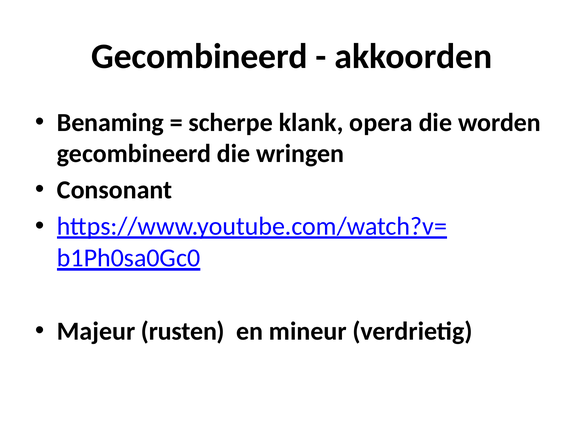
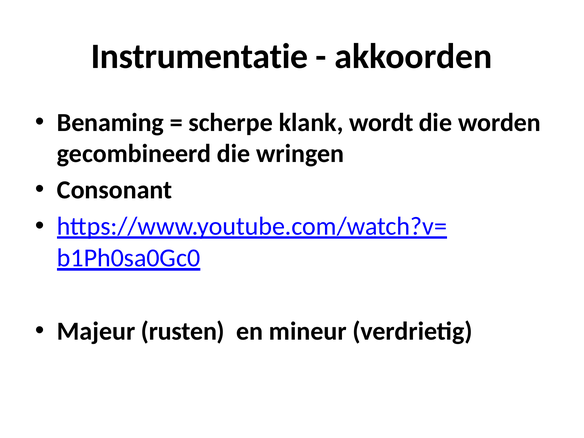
Gecombineerd: Gecombineerd -> Instrumentatie (200, 57)
opera: opera -> wordt (381, 123)
